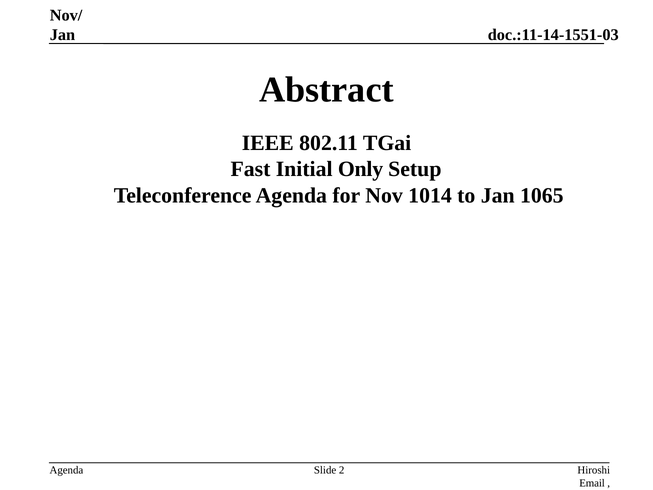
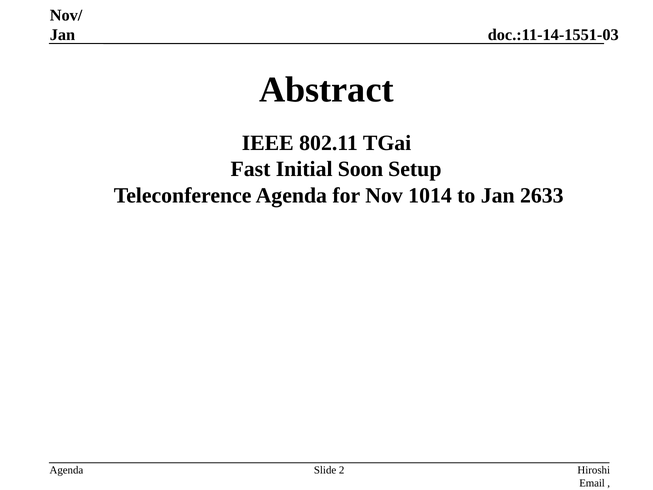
Only: Only -> Soon (361, 169)
1065: 1065 -> 2633 (542, 195)
